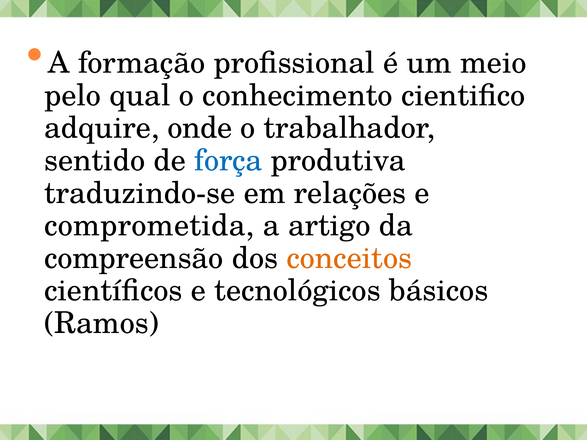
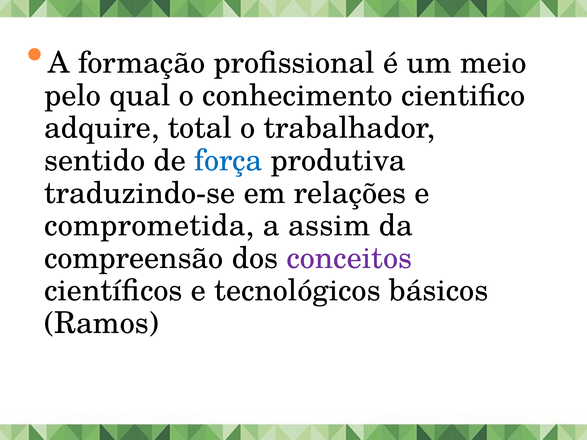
onde: onde -> total (200, 128)
artigo: artigo -> assim (329, 226)
conceitos colour: orange -> purple (349, 258)
